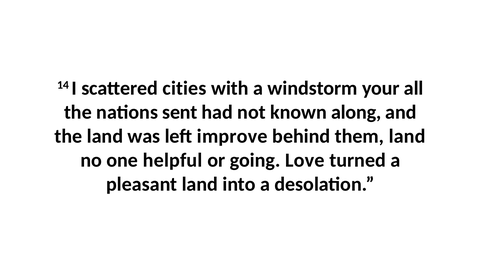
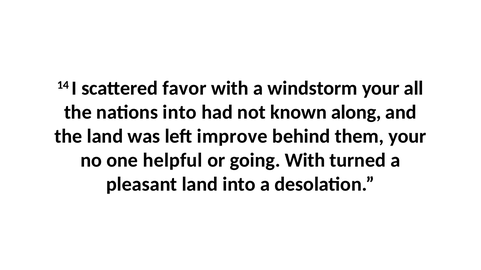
cities: cities -> favor (184, 89)
nations sent: sent -> into (180, 113)
them land: land -> your (407, 137)
going Love: Love -> With (305, 161)
